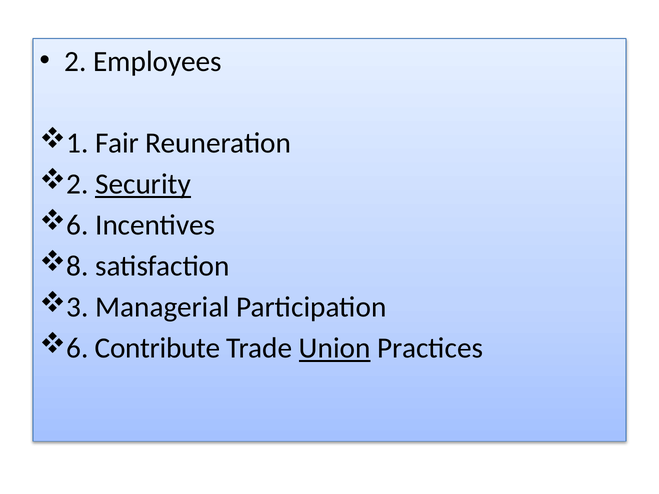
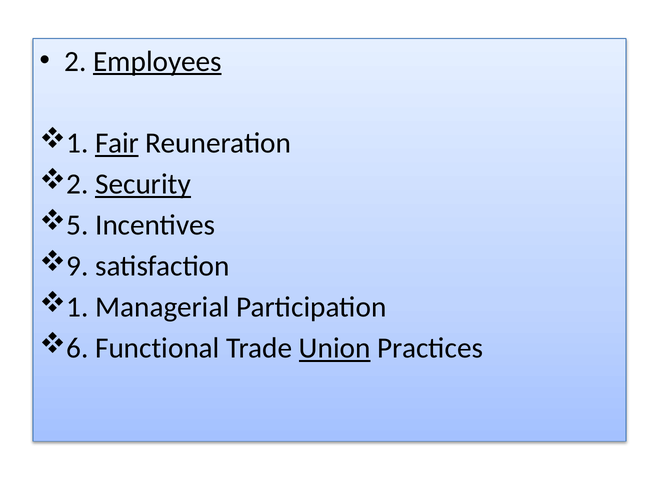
Employees underline: none -> present (157, 61)
Fair underline: none -> present (117, 143)
6: 6 -> 5 (77, 225)
8: 8 -> 9 (77, 266)
3: 3 -> 1 (77, 307)
Contribute: Contribute -> Functional (157, 349)
